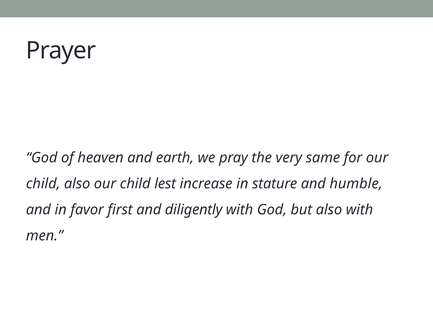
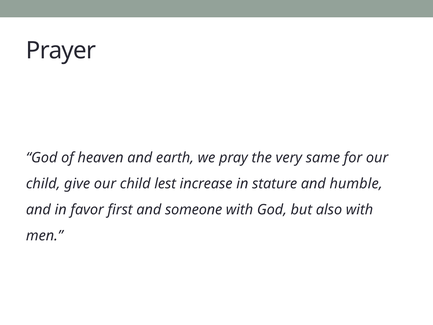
child also: also -> give (77, 184)
diligently: diligently -> someone (194, 210)
